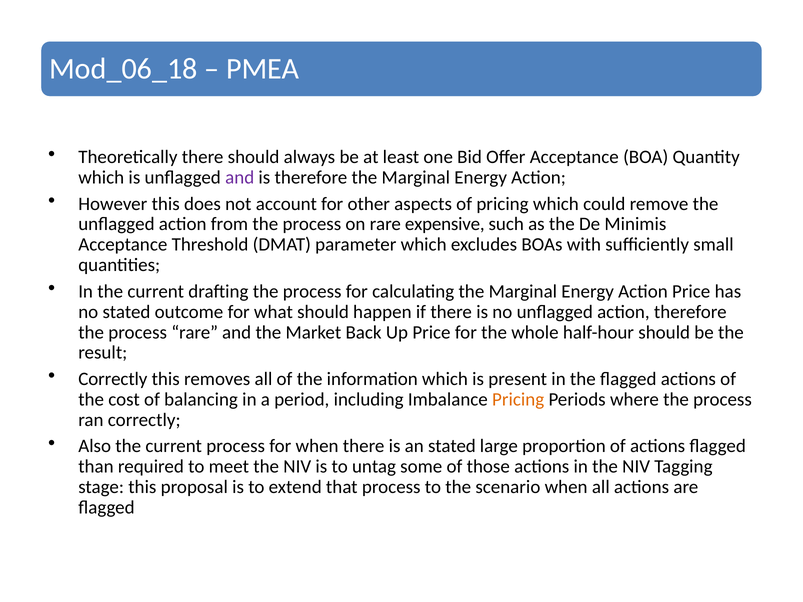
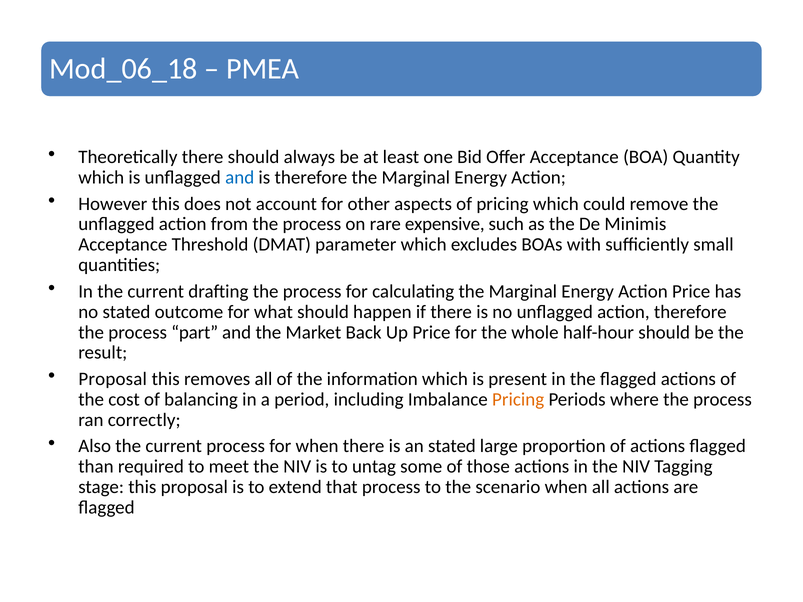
and colour: purple -> blue (240, 178)
process rare: rare -> part (195, 332)
Correctly: Correctly -> Proposal (113, 379)
